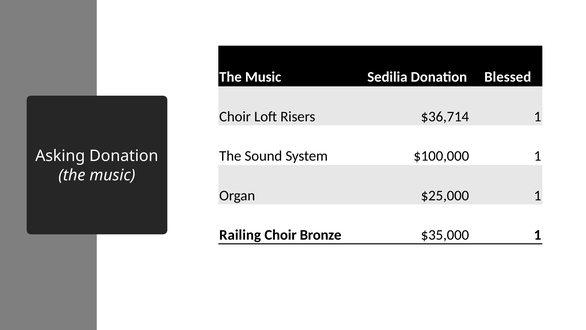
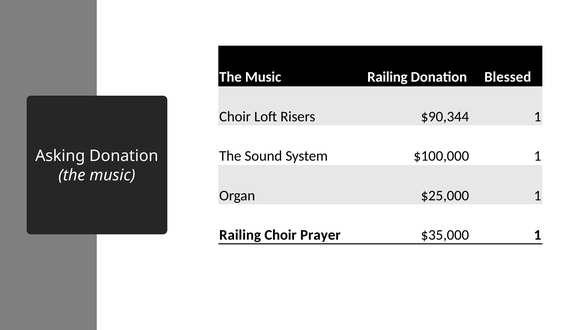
Music Sedilia: Sedilia -> Railing (387, 77)
$36,714: $36,714 -> $90,344 (445, 116)
Bronze: Bronze -> Prayer (320, 235)
